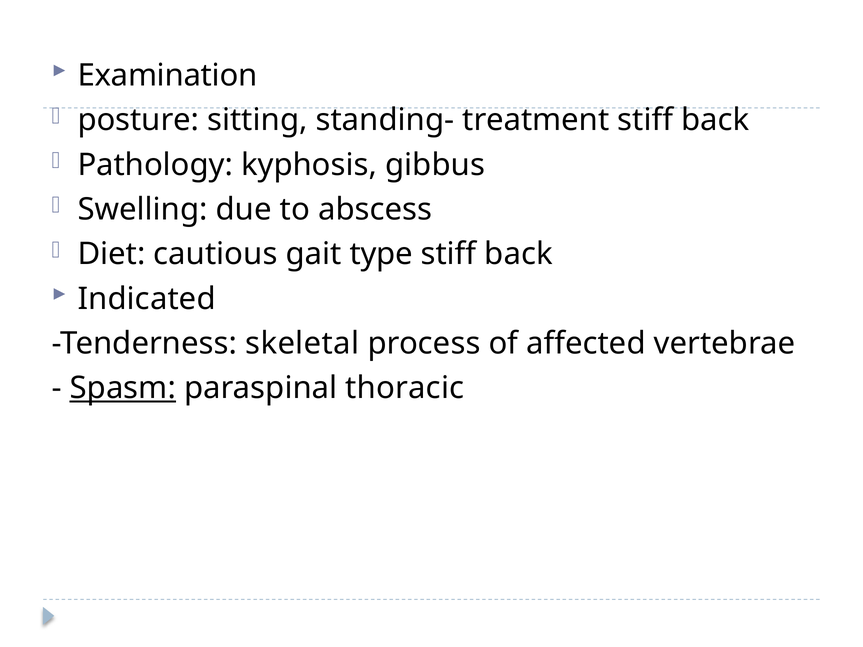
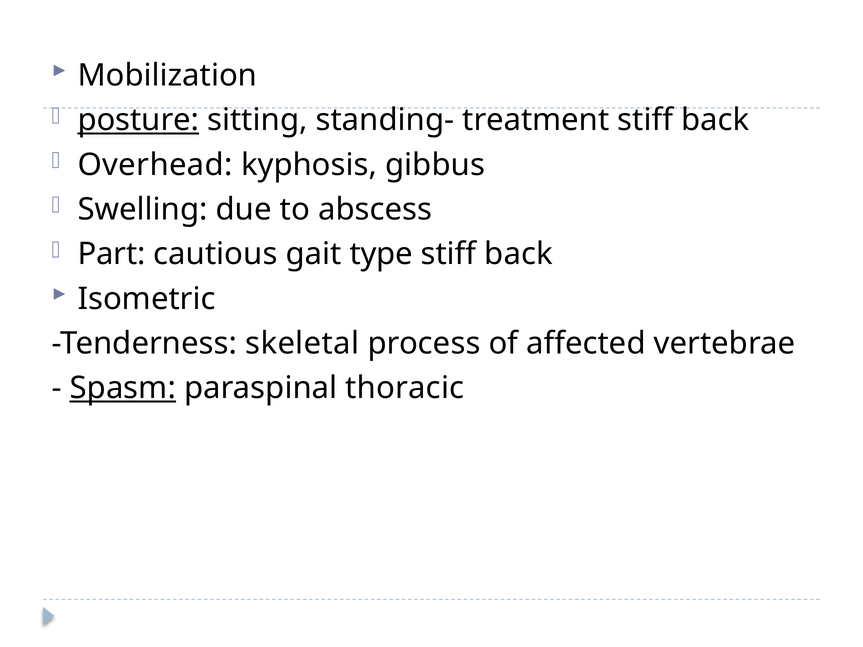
Examination: Examination -> Mobilization (167, 76)
posture underline: none -> present (138, 120)
Pathology: Pathology -> Overhead (155, 165)
Diet: Diet -> Part (112, 254)
Indicated: Indicated -> Isometric (147, 299)
